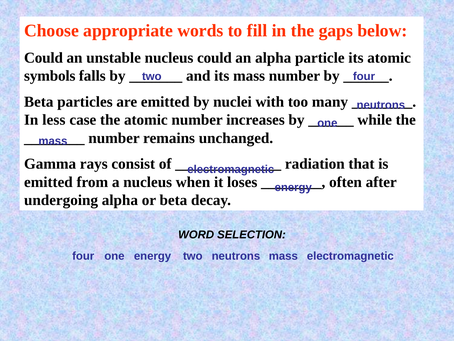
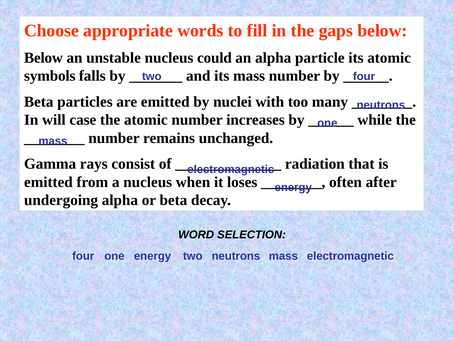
Could: Could -> Below (43, 58)
less: less -> will (54, 120)
